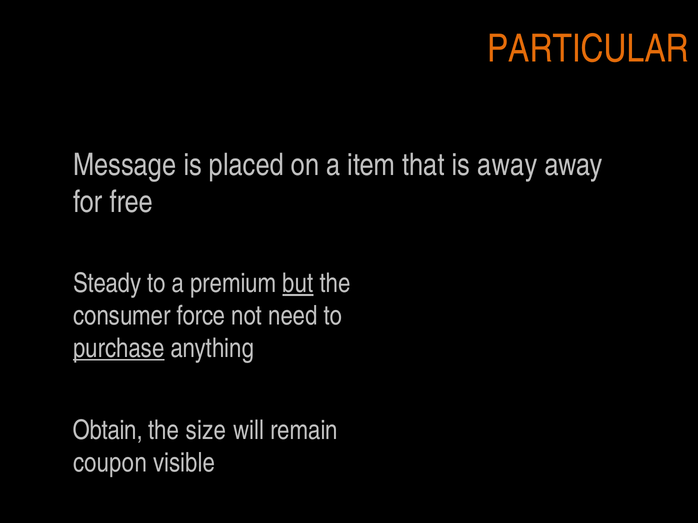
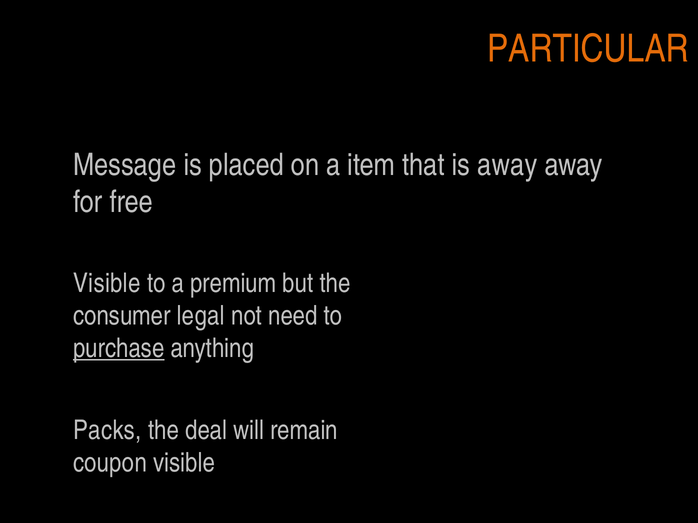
Steady: Steady -> Visible (107, 284)
but underline: present -> none (298, 284)
force: force -> legal (201, 316)
Obtain: Obtain -> Packs (107, 431)
size: size -> deal (206, 431)
